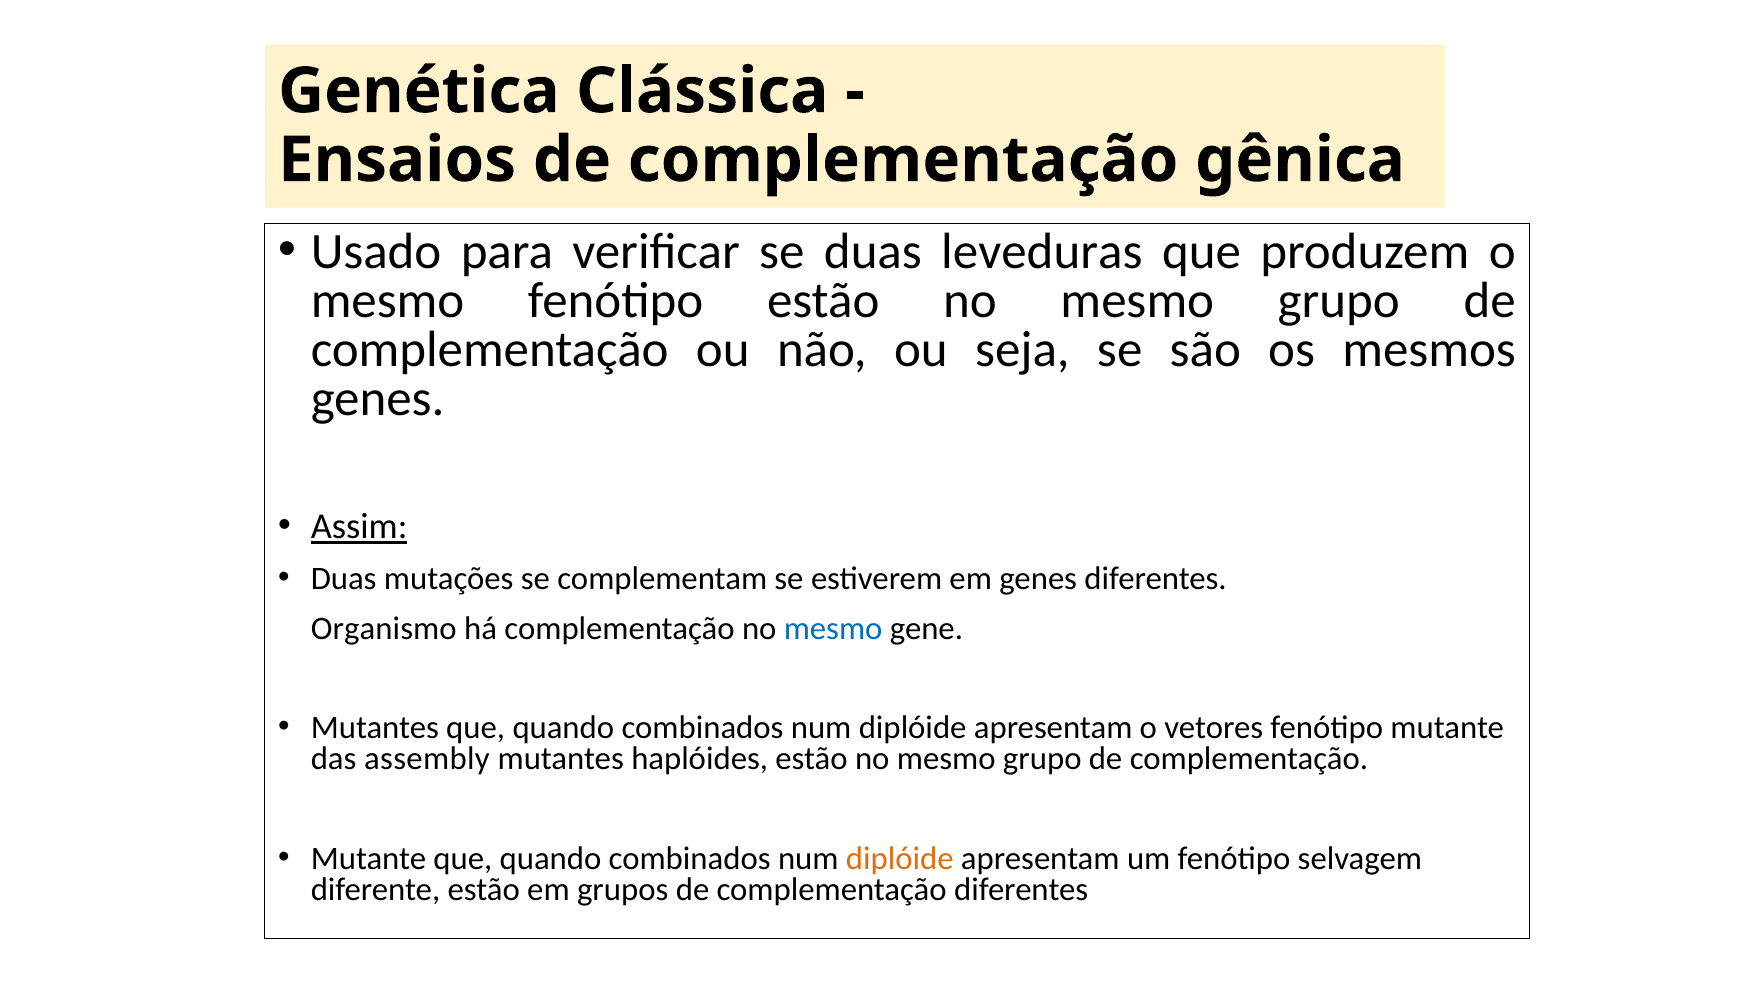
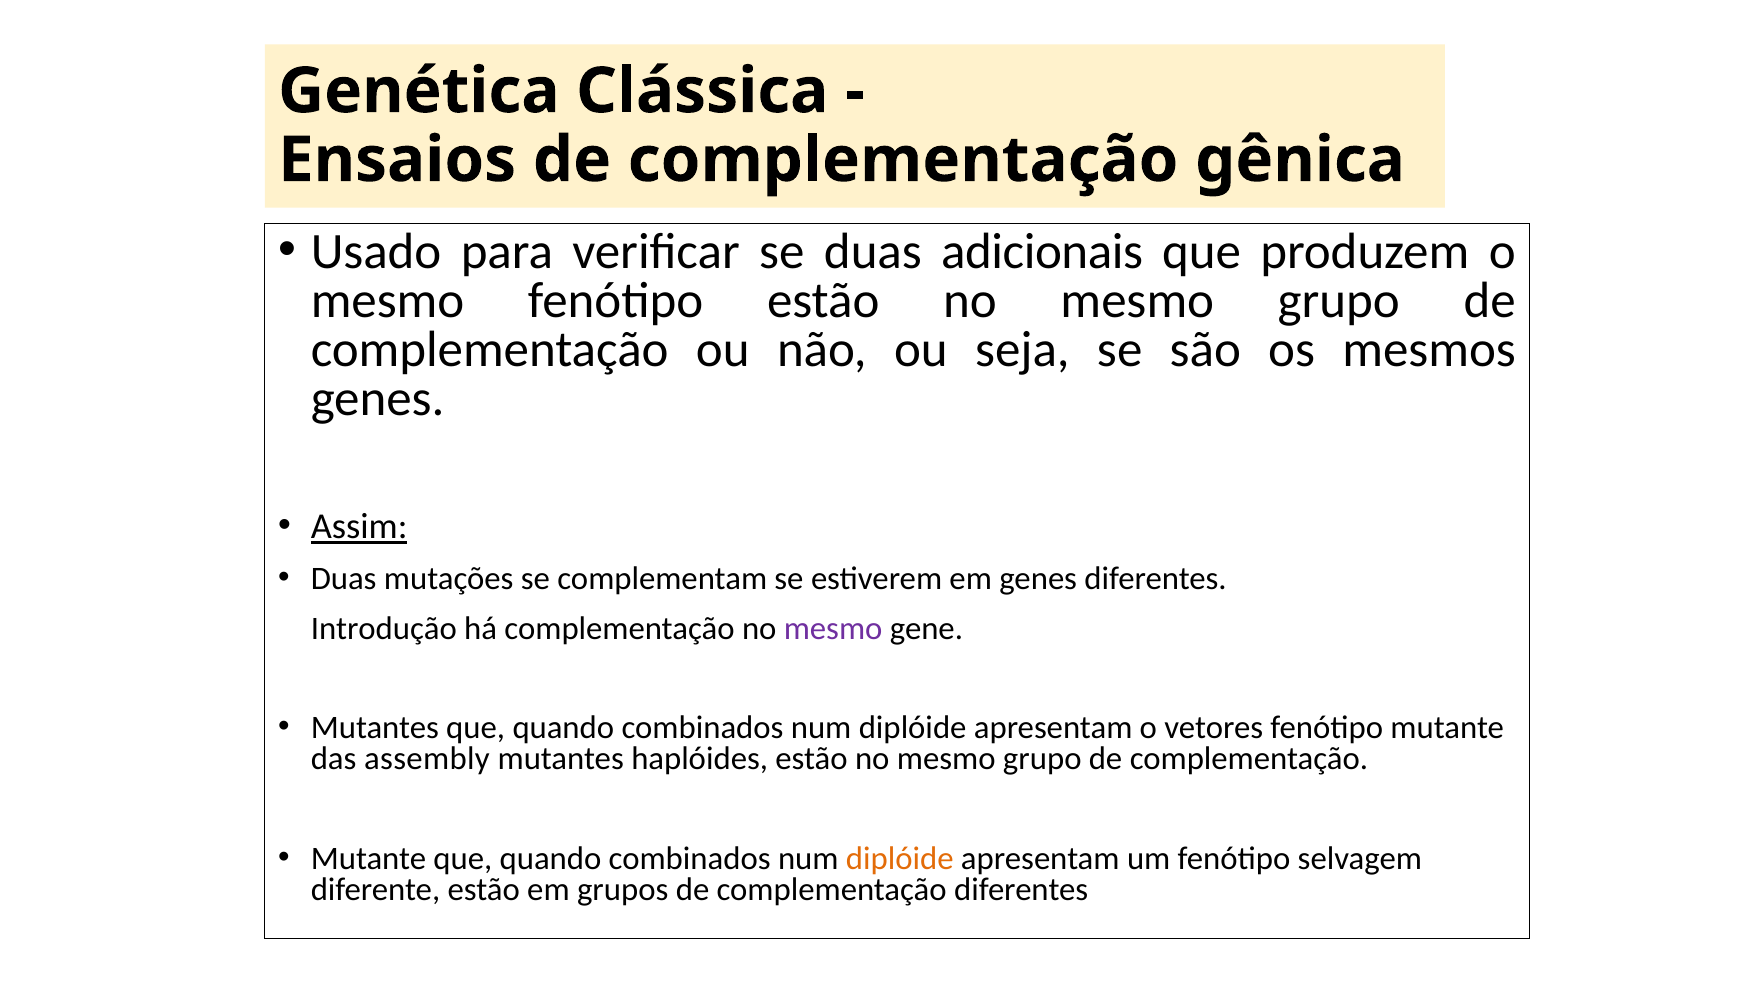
leveduras: leveduras -> adicionais (1042, 252)
Organismo: Organismo -> Introdução (384, 628)
mesmo colour: blue -> purple (833, 628)
